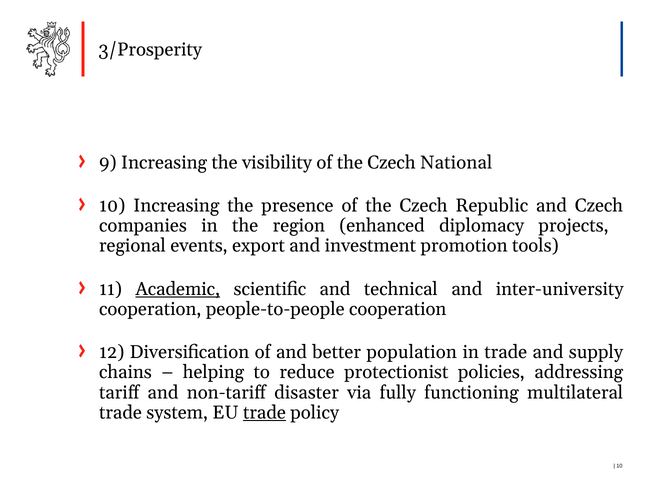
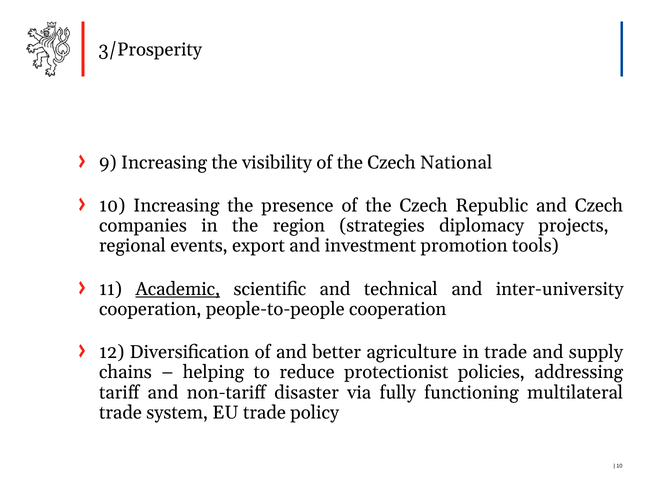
enhanced: enhanced -> strategies (382, 225)
population: population -> agriculture (412, 352)
trade underline: present -> none (264, 412)
